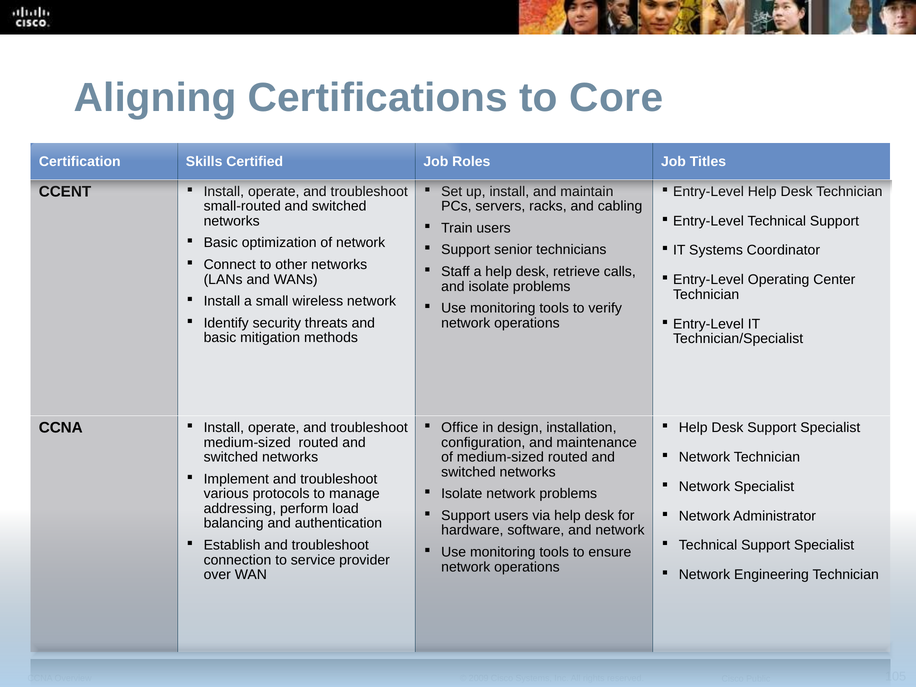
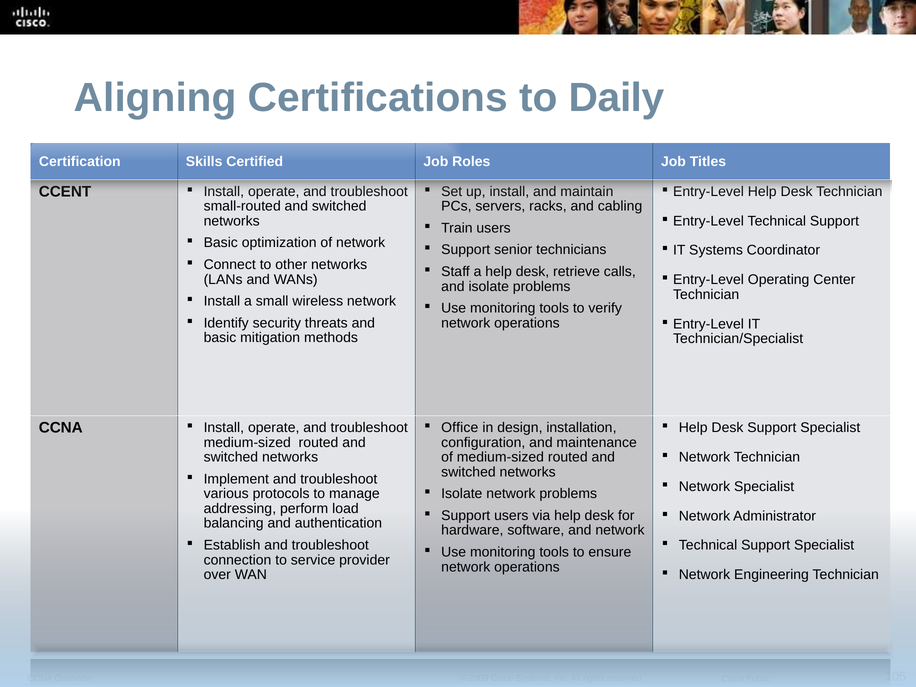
Core: Core -> Daily (617, 98)
